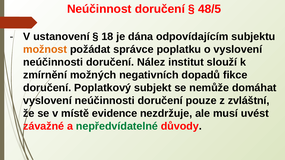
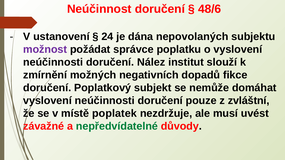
48/5: 48/5 -> 48/6 (210, 9)
18: 18 -> 24 (107, 37)
odpovídajícím: odpovídajícím -> nepovolaných (192, 37)
možnost colour: orange -> purple (45, 50)
evidence: evidence -> poplatek (114, 114)
